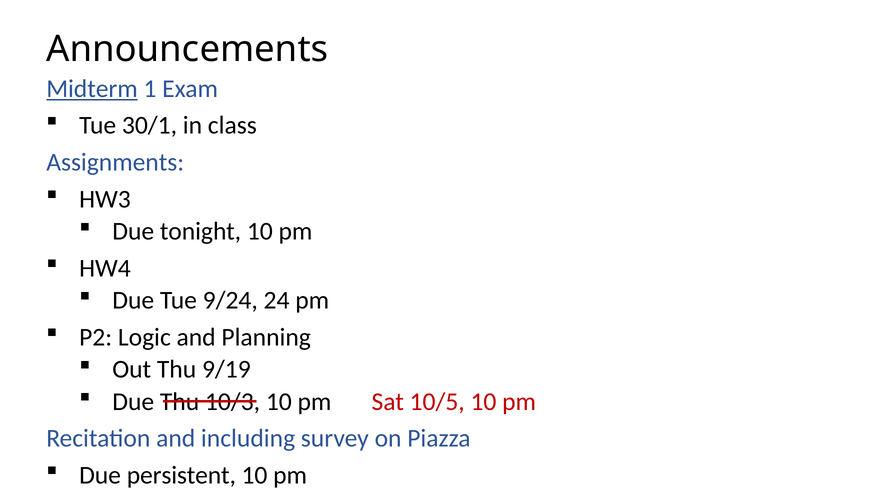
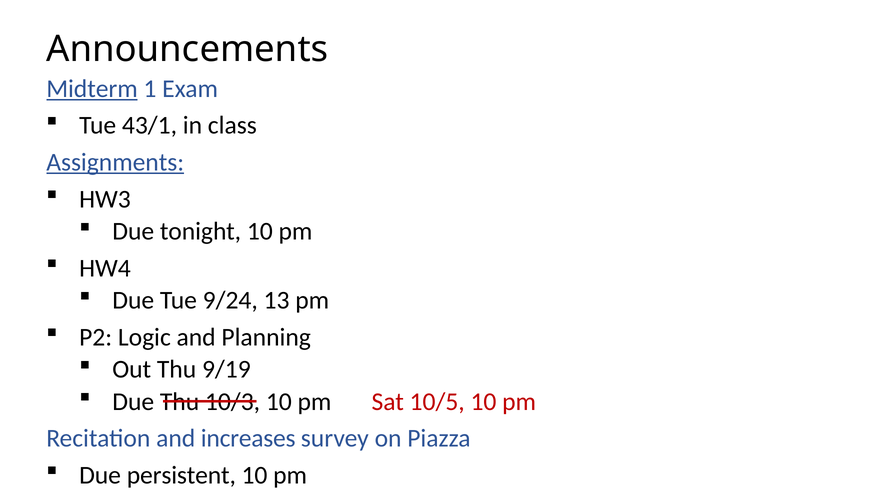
30/1: 30/1 -> 43/1 (150, 125)
Assignments underline: none -> present (115, 162)
24: 24 -> 13 (277, 300)
including: including -> increases (248, 438)
